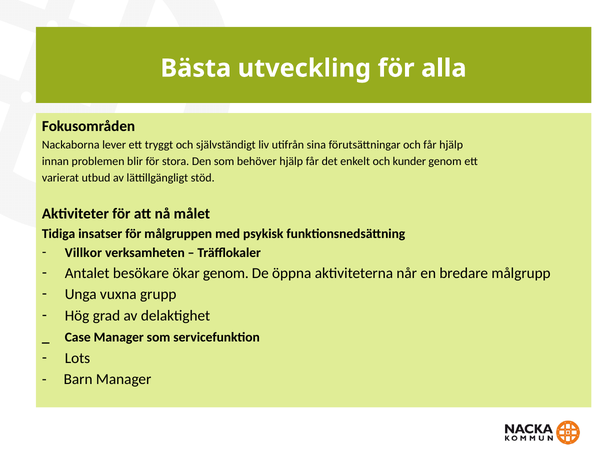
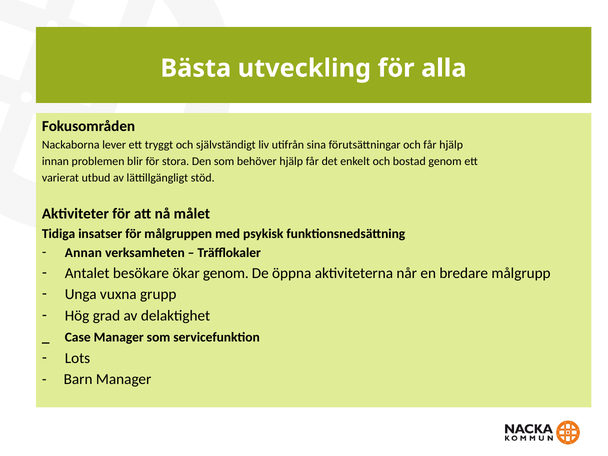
kunder: kunder -> bostad (409, 161)
Villkor: Villkor -> Annan (83, 253)
